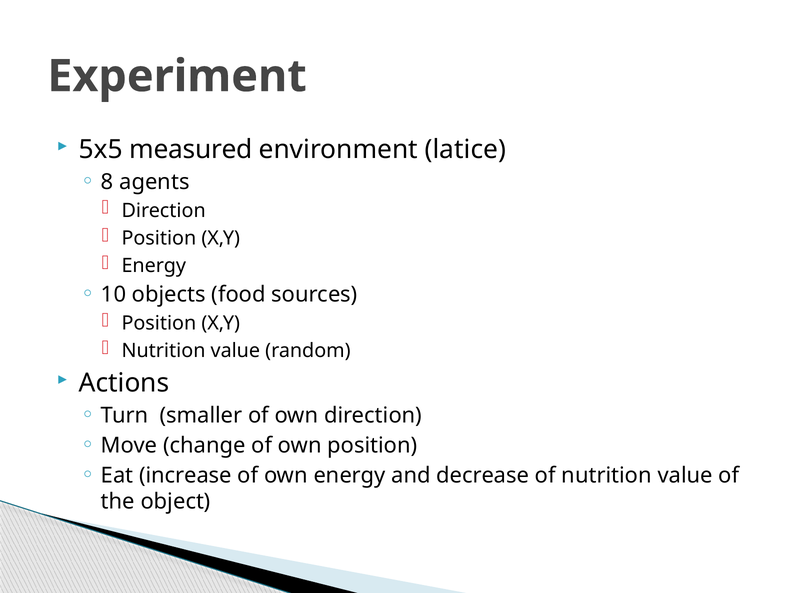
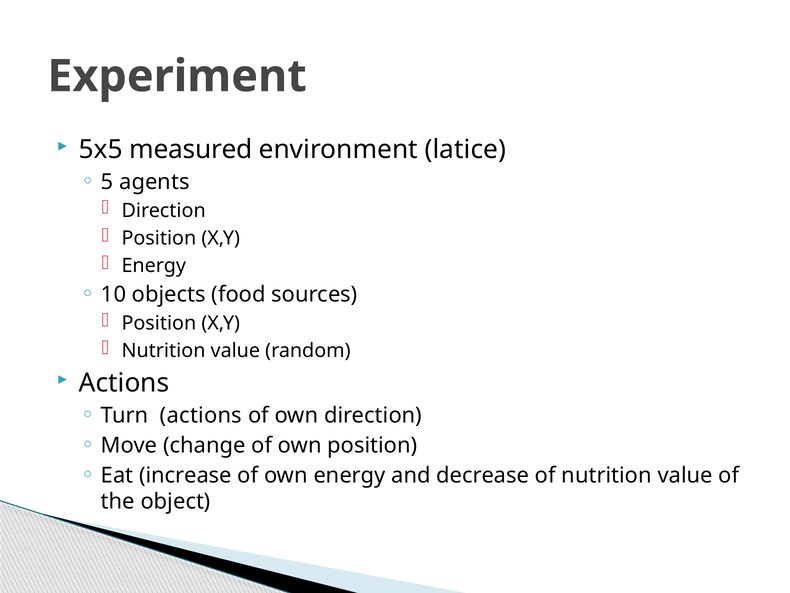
8: 8 -> 5 (107, 182)
Turn smaller: smaller -> actions (201, 415)
